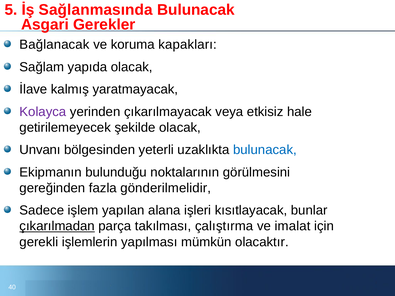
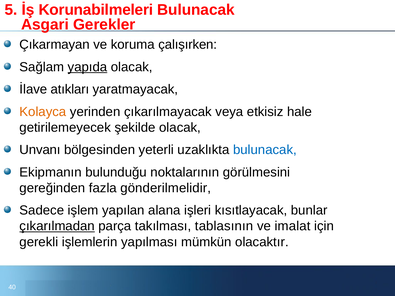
Sağlanmasında: Sağlanmasında -> Korunabilmeleri (96, 10)
Bağlanacak: Bağlanacak -> Çıkarmayan (55, 45)
kapakları: kapakları -> çalışırken (188, 45)
yapıda underline: none -> present (87, 67)
kalmış: kalmış -> atıkları (70, 89)
Kolayca colour: purple -> orange (43, 112)
çalıştırma: çalıştırma -> tablasının (224, 226)
